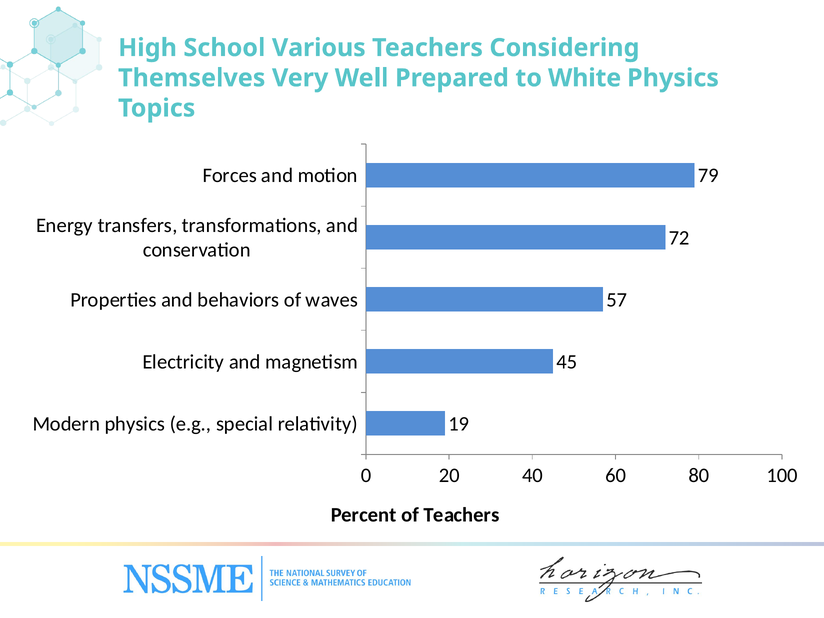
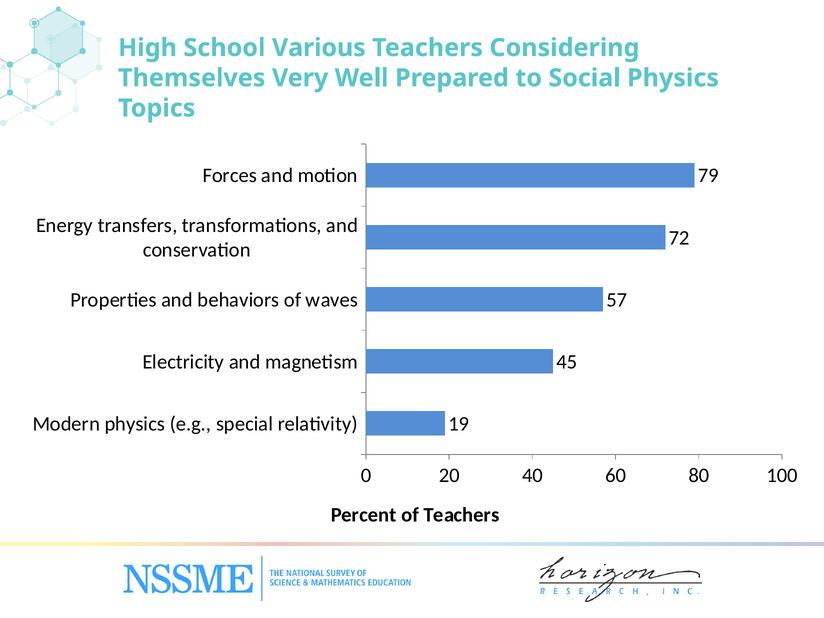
White: White -> Social (585, 78)
